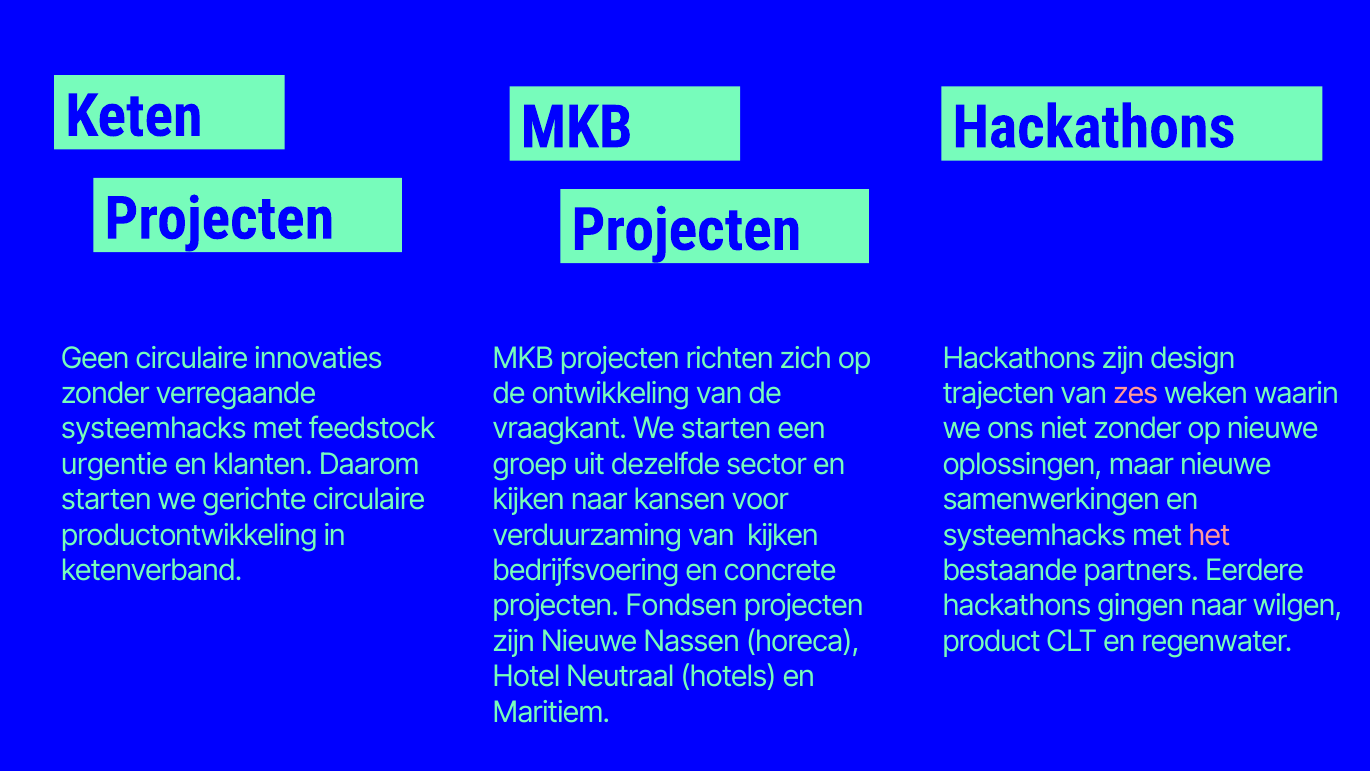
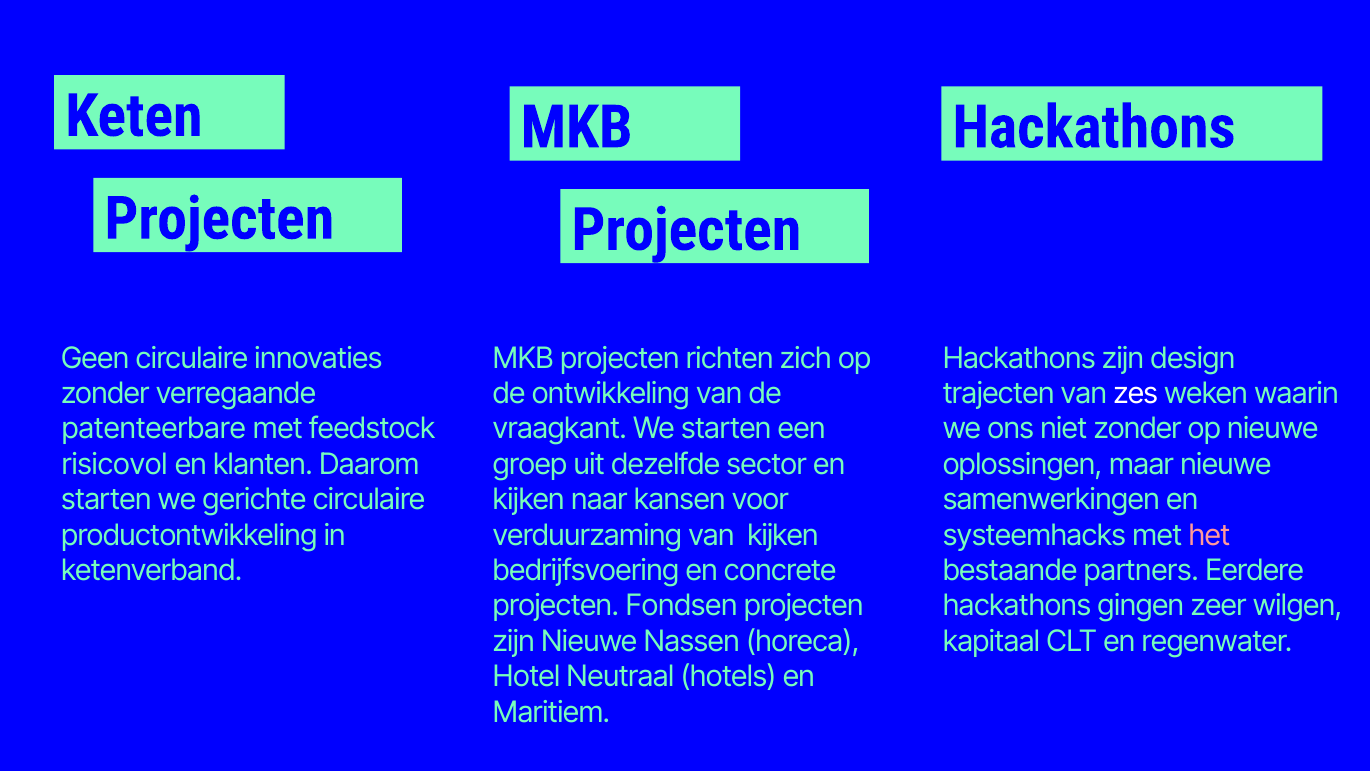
zes colour: pink -> white (1136, 394)
systeemhacks: systeemhacks -> patenteerbare (154, 429)
urgentie: urgentie -> risicovol (115, 464)
gingen naar: naar -> zeer (1219, 606)
product: product -> kapitaal (991, 641)
